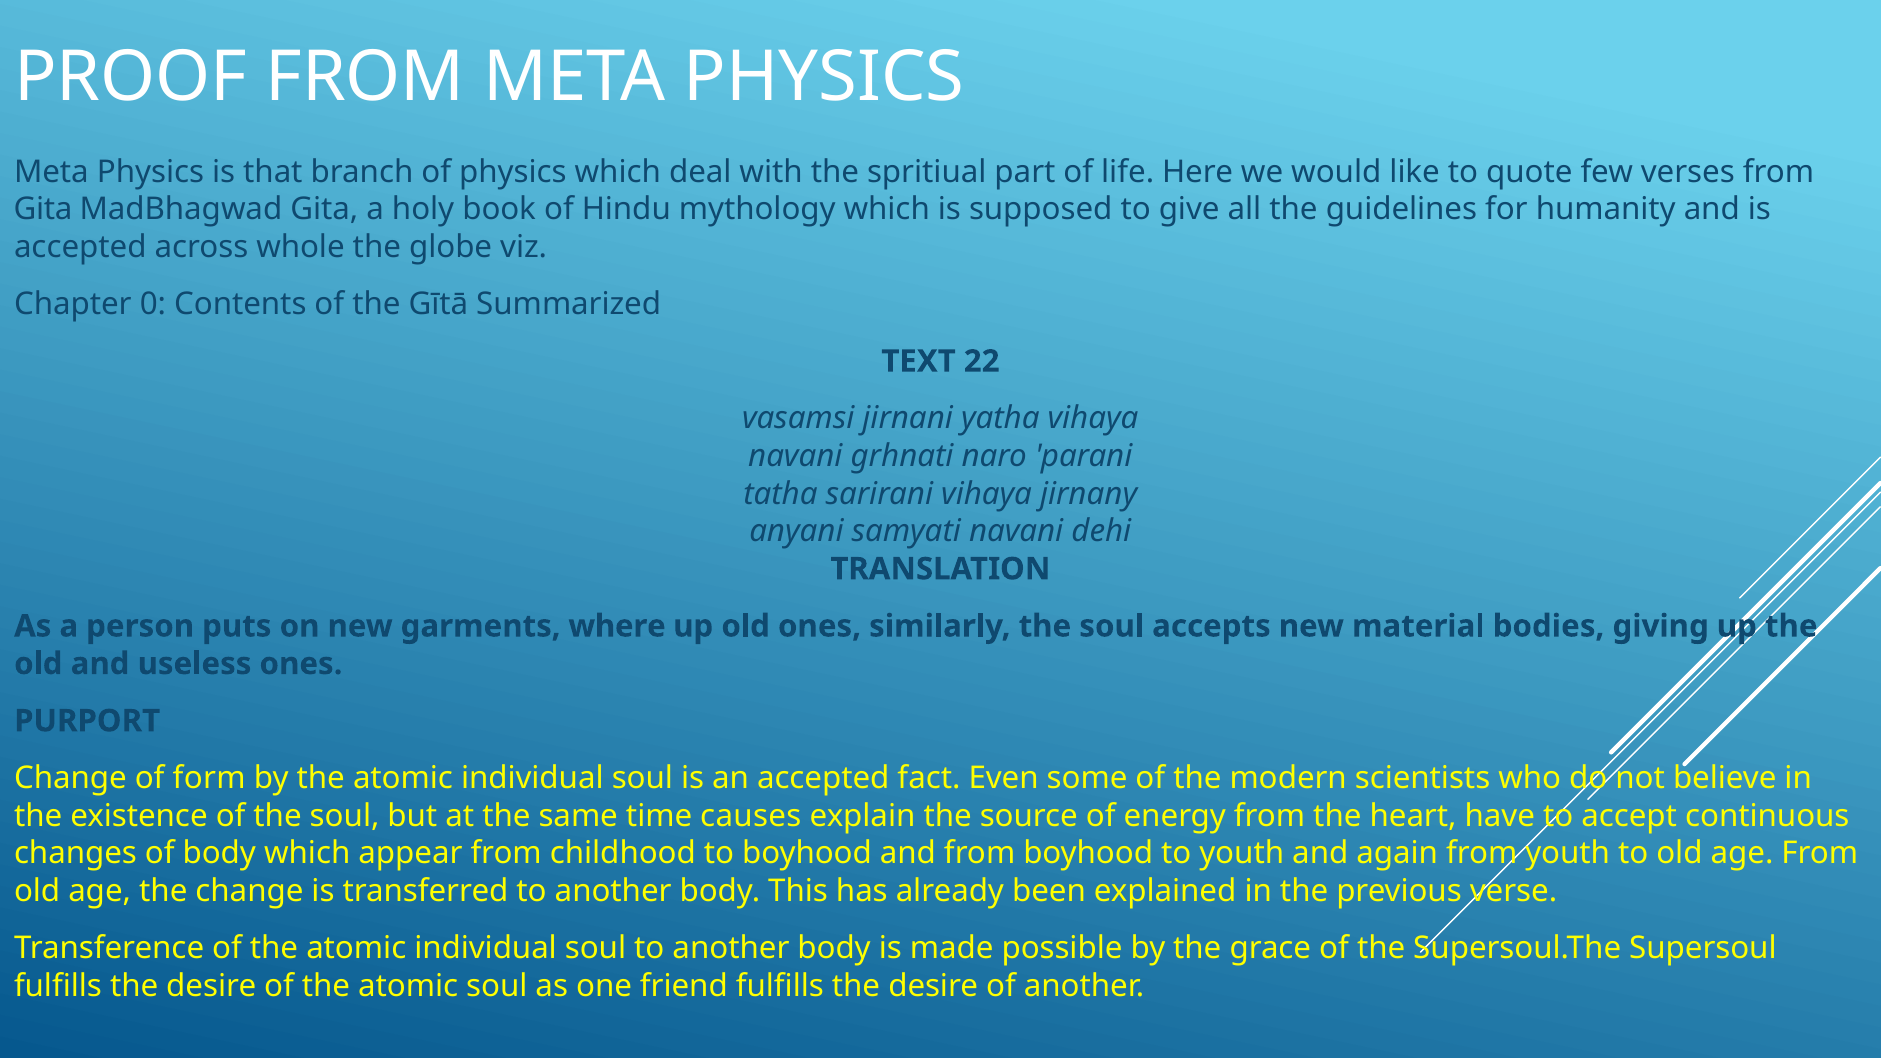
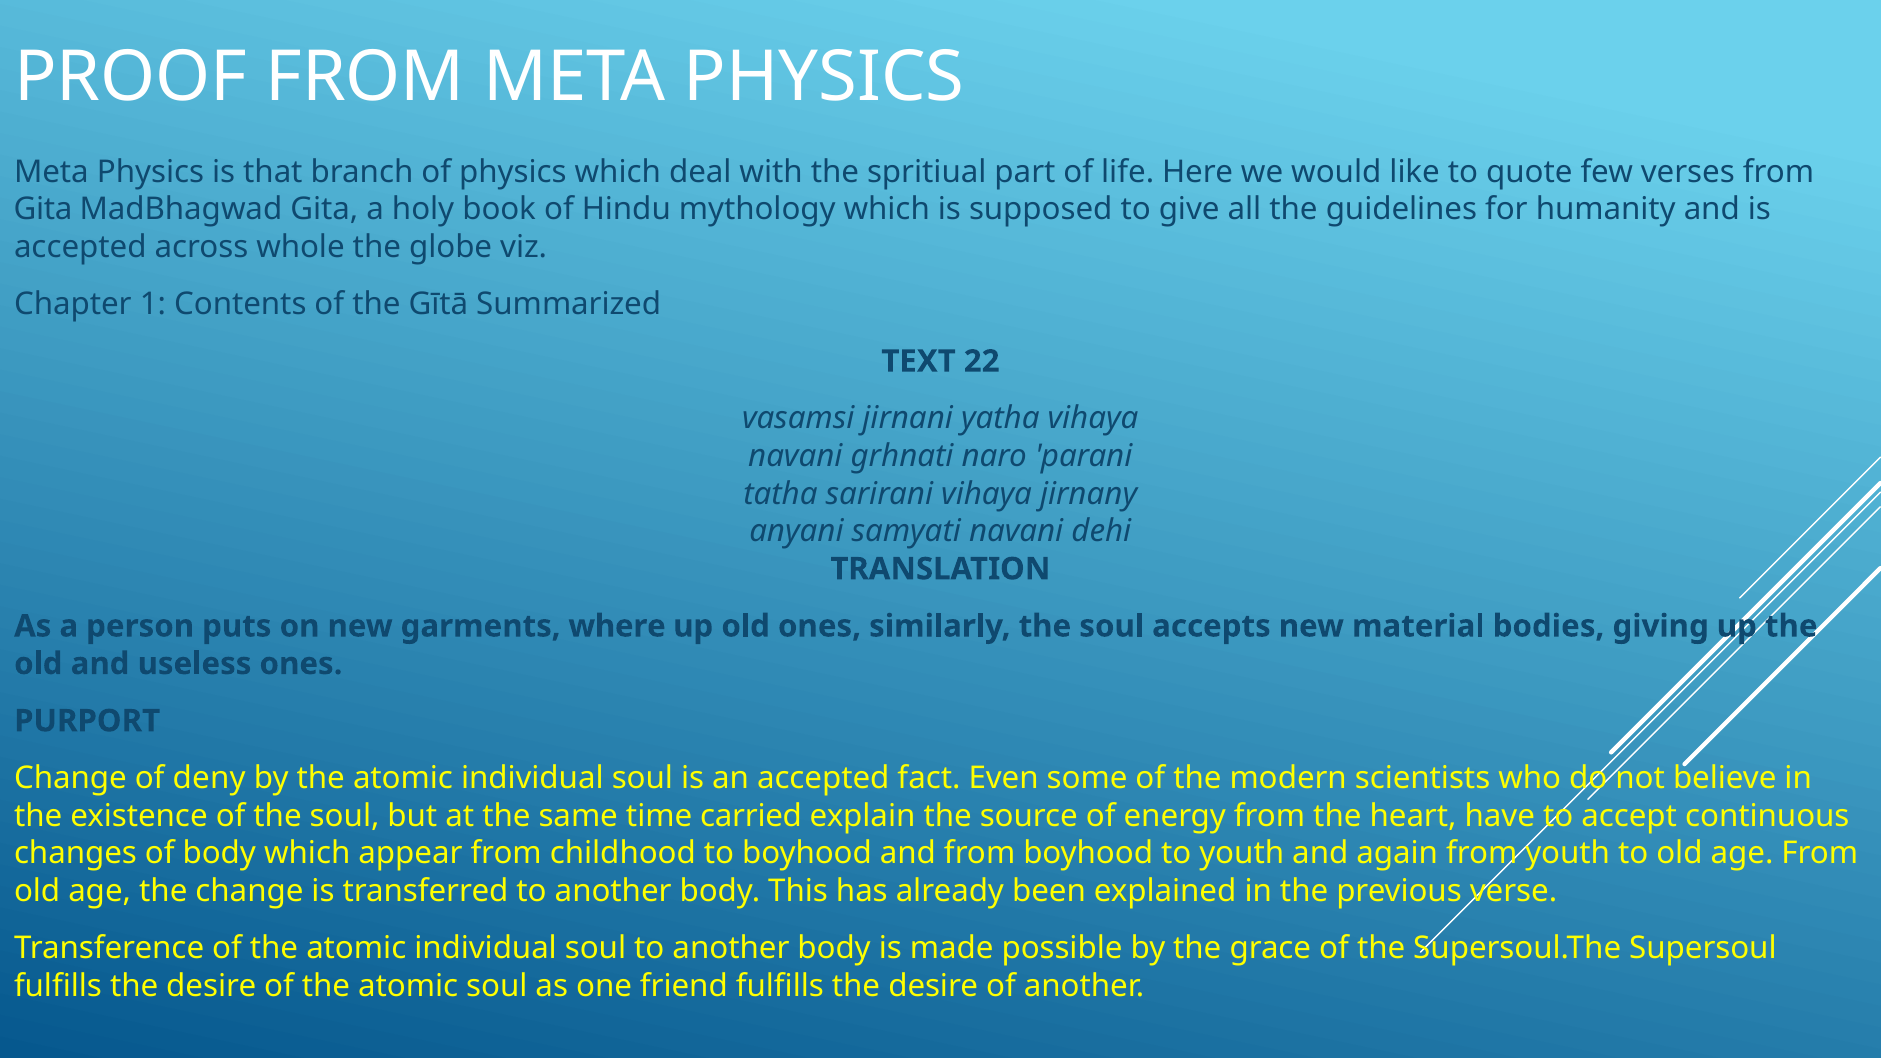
0: 0 -> 1 (153, 304)
form: form -> deny (209, 778)
causes: causes -> carried (751, 816)
